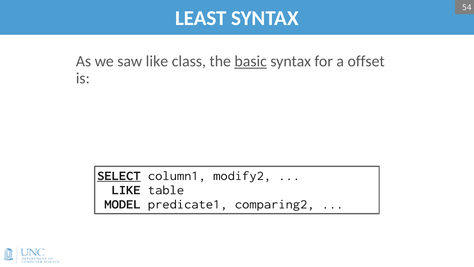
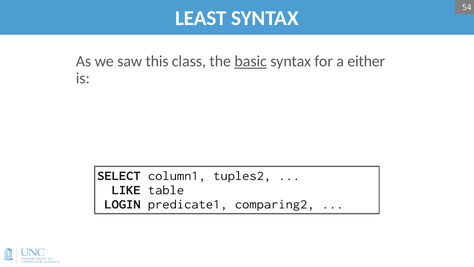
saw like: like -> this (157, 61)
offset: offset -> either (366, 61)
SELECT underline: present -> none (119, 175)
modify2: modify2 -> tuples2 (242, 175)
MODEL: MODEL -> LOGIN (122, 204)
